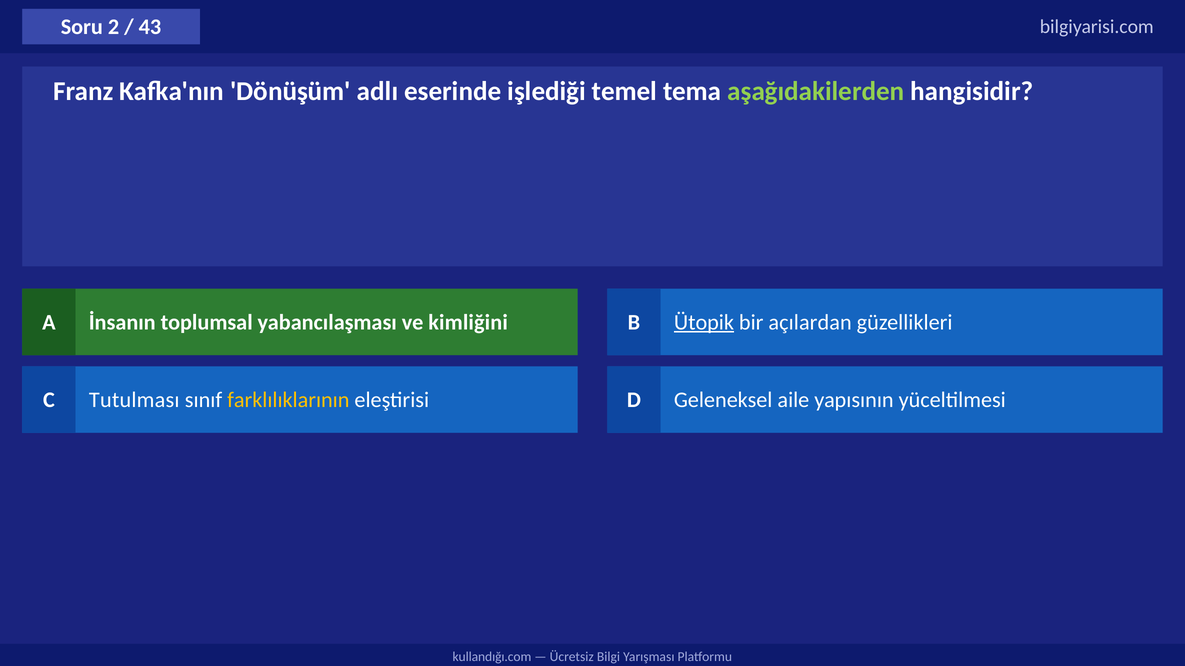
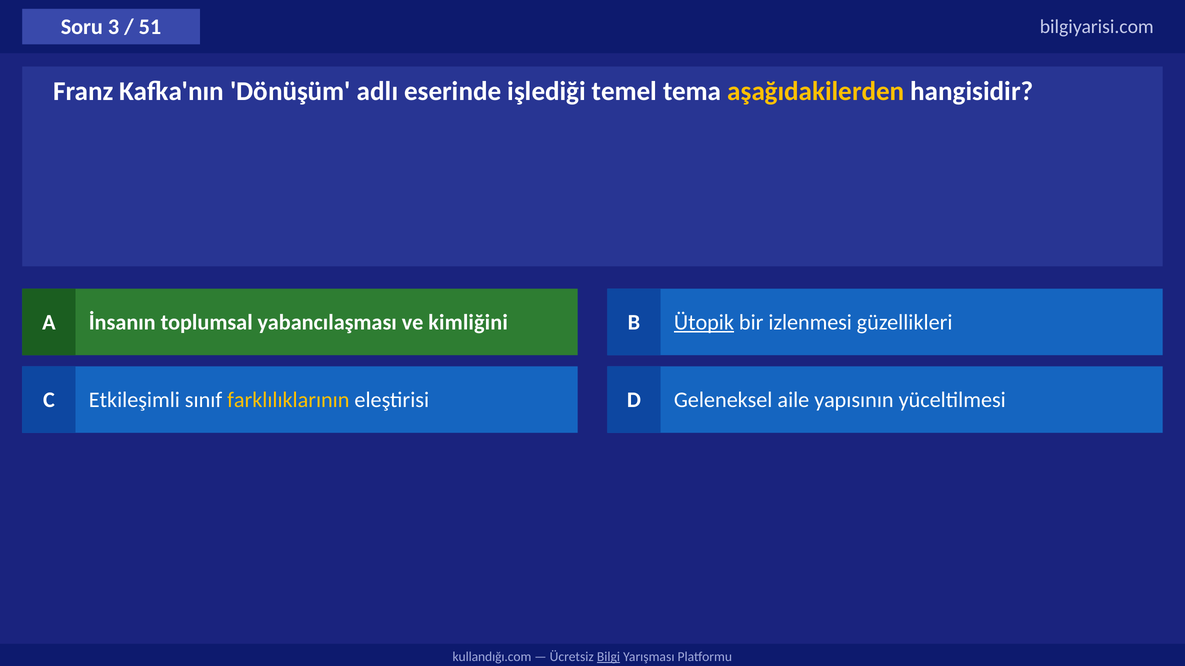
2: 2 -> 3 (114, 27)
43: 43 -> 51 (150, 27)
aşağıdakilerden colour: light green -> yellow (816, 91)
açılardan: açılardan -> izlenmesi (810, 322)
Tutulması: Tutulması -> Etkileşimli (134, 400)
Bilgi underline: none -> present (608, 657)
